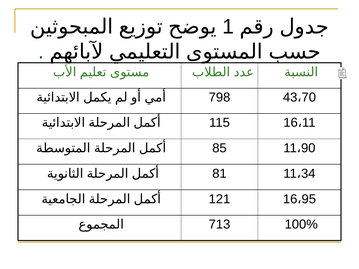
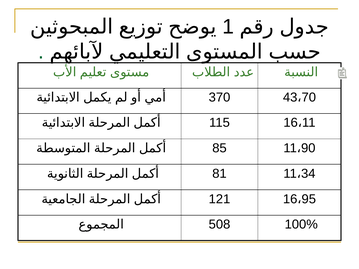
798: 798 -> 370 (219, 98)
713: 713 -> 508 (219, 225)
